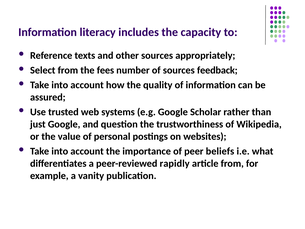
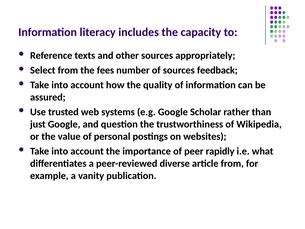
beliefs: beliefs -> rapidly (220, 151)
rapidly: rapidly -> diverse (175, 163)
